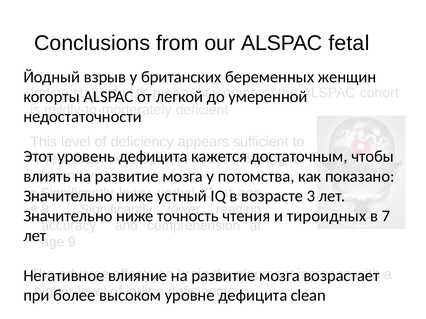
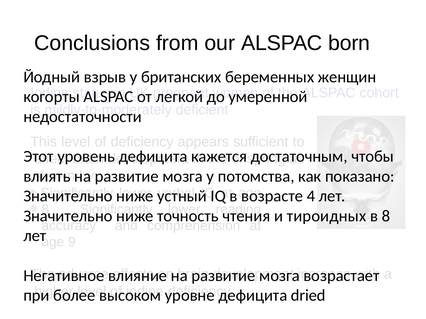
fetal: fetal -> born (349, 43)
3: 3 -> 4 (311, 196)
в 7: 7 -> 8 (386, 216)
clean: clean -> dried (308, 296)
